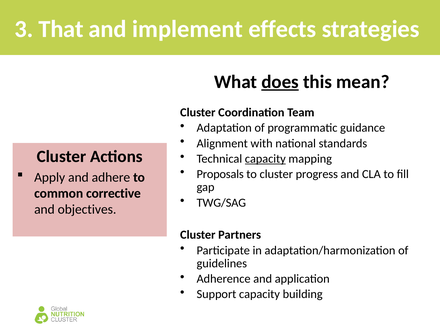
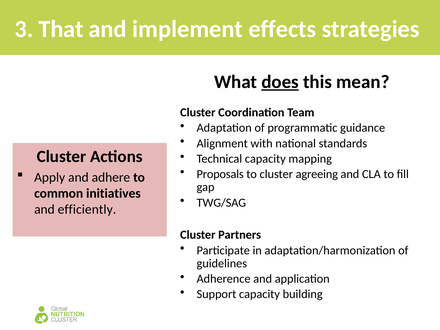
capacity underline: present -> none (265, 159)
progress: progress -> agreeing (317, 174)
corrective: corrective -> initiatives (113, 193)
objectives: objectives -> efficiently (87, 210)
